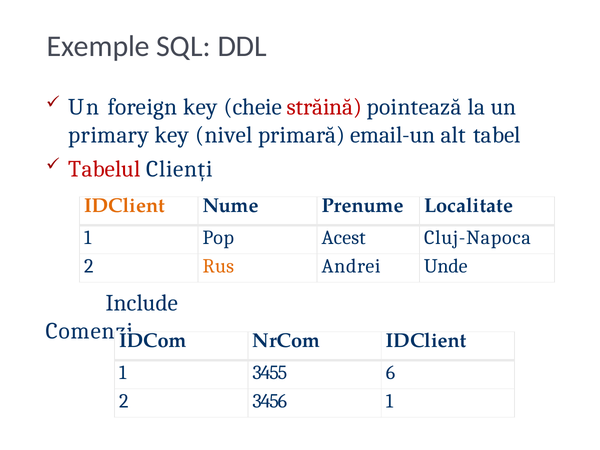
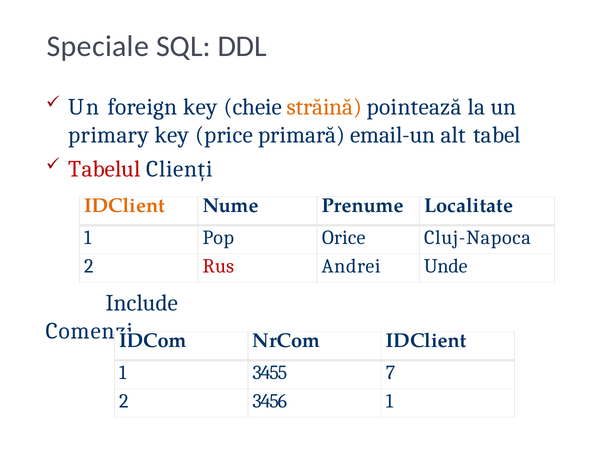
Exemple: Exemple -> Speciale (98, 46)
străină colour: red -> orange (324, 107)
nivel: nivel -> price (224, 135)
Acest: Acest -> Orice (344, 238)
Rus colour: orange -> red (218, 266)
6: 6 -> 7 (390, 373)
